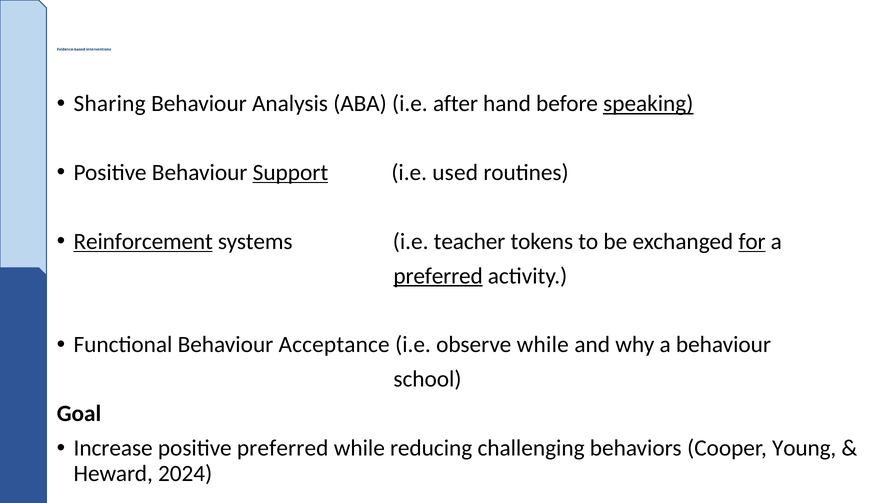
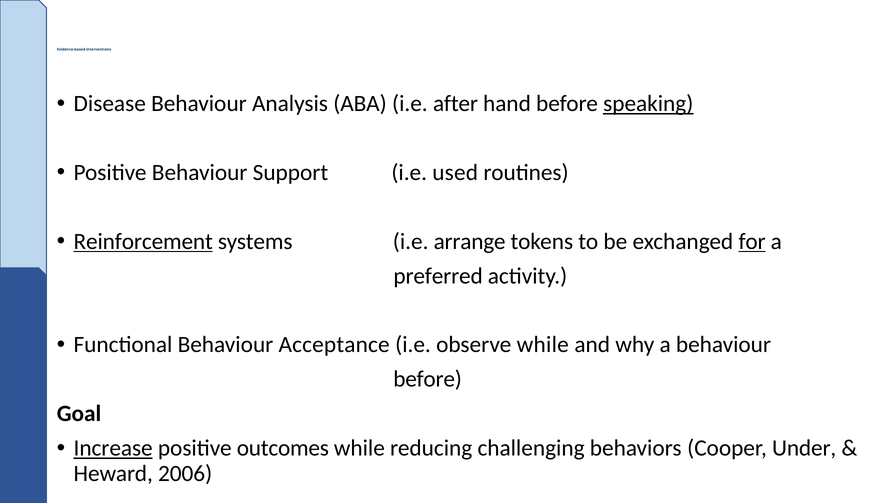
Sharing: Sharing -> Disease (110, 104)
Support underline: present -> none (290, 173)
teacher: teacher -> arrange (470, 242)
preferred underline: present -> none (438, 276)
school: school -> before (428, 380)
Increase underline: none -> present (113, 449)
positive preferred: preferred -> outcomes (283, 449)
Young: Young -> Under (804, 449)
2024: 2024 -> 2006 (185, 474)
